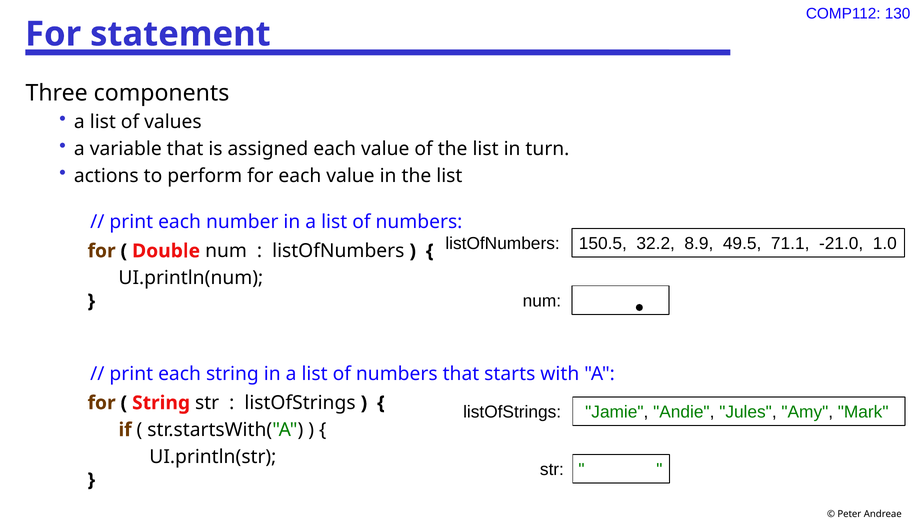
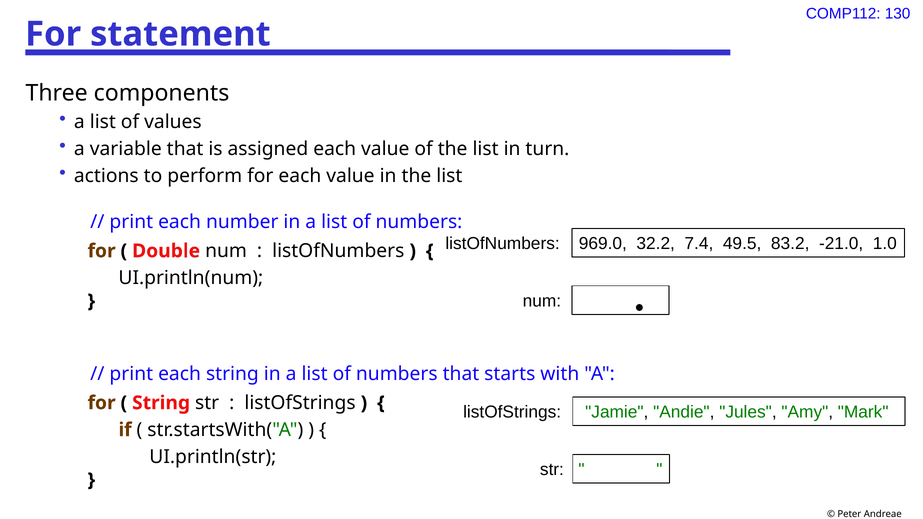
150.5: 150.5 -> 969.0 (603, 243)
8.9: 8.9 -> 7.4 (699, 243)
71.1: 71.1 -> 83.2 (790, 243)
